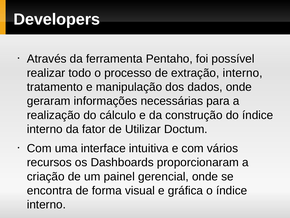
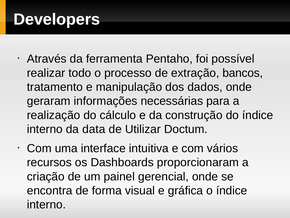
extração interno: interno -> bancos (243, 73)
fator: fator -> data (94, 129)
